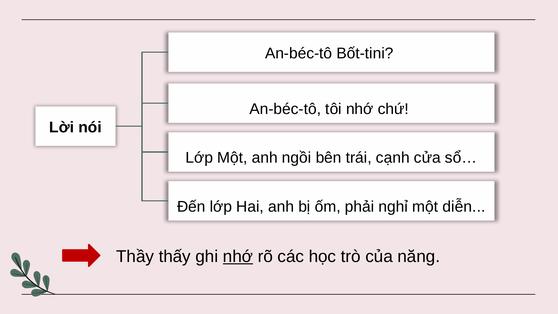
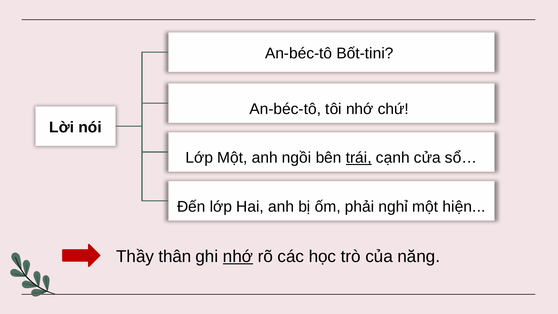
trái underline: none -> present (359, 158)
diễn: diễn -> hiện (464, 206)
thấy: thấy -> thân (175, 256)
